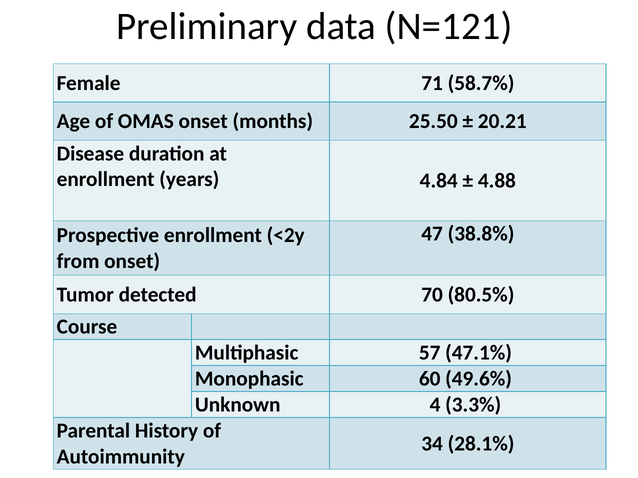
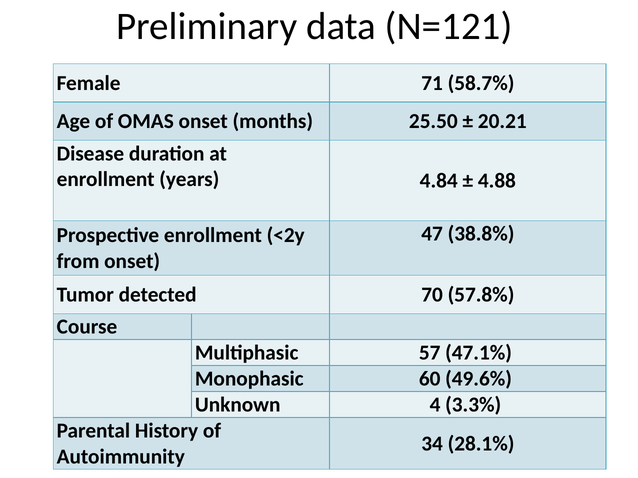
80.5%: 80.5% -> 57.8% (481, 295)
